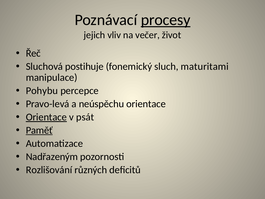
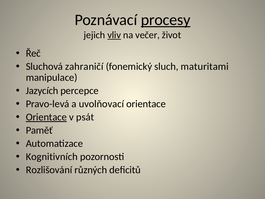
vliv underline: none -> present (114, 35)
postihuje: postihuje -> zahraničí (84, 66)
Pohybu: Pohybu -> Jazycích (42, 91)
neúspěchu: neúspěchu -> uvolňovací (101, 104)
Paměť underline: present -> none (39, 130)
Nadřazeným: Nadřazeným -> Kognitivních (52, 157)
